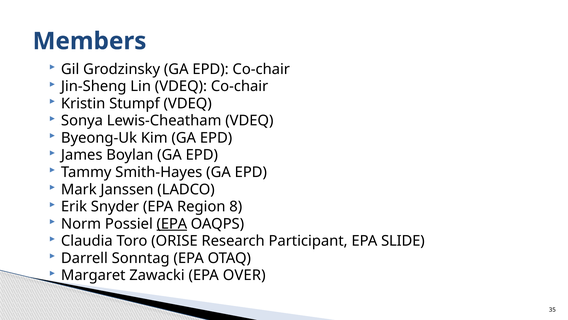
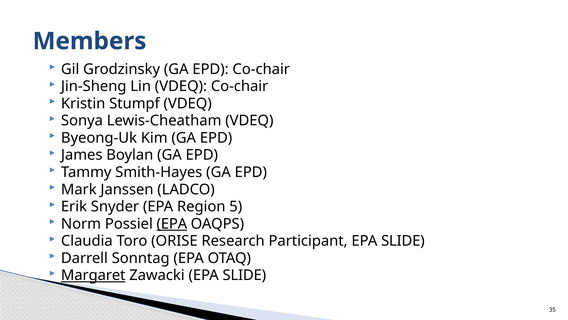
8: 8 -> 5 (236, 206)
Margaret underline: none -> present (93, 275)
Zawacki EPA OVER: OVER -> SLIDE (244, 275)
